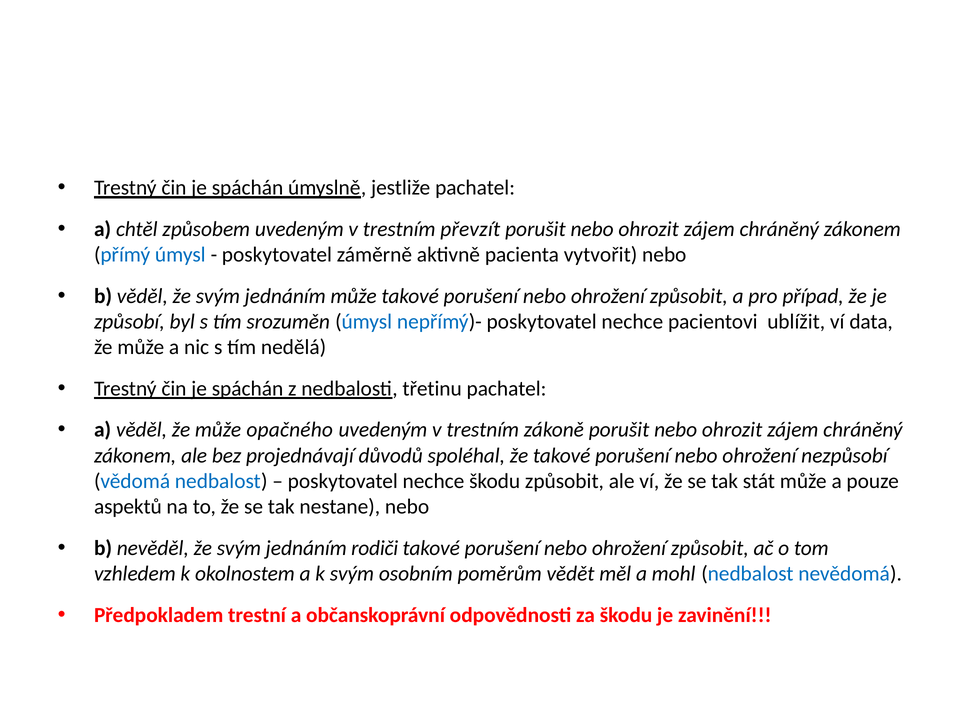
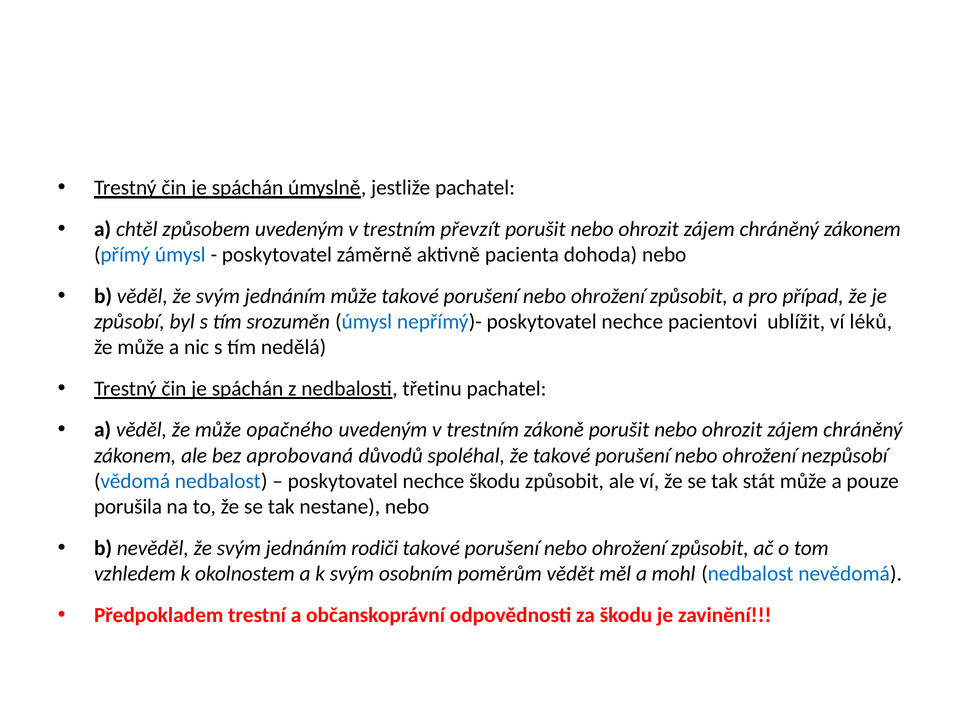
vytvořit: vytvořit -> dohoda (601, 255)
data: data -> léků (871, 322)
projednávají: projednávají -> aprobovaná (300, 456)
aspektů: aspektů -> porušila (128, 507)
